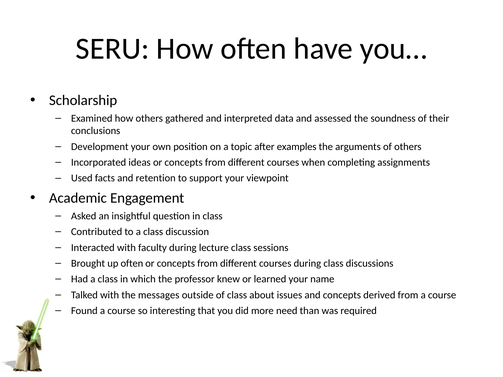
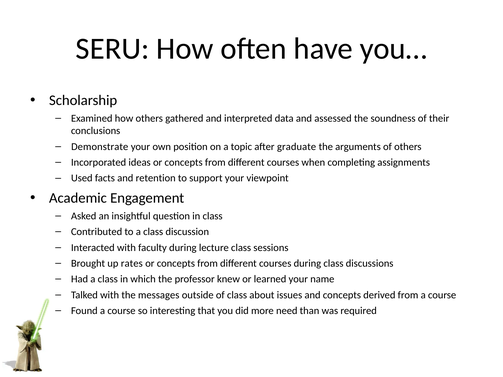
Development: Development -> Demonstrate (100, 147)
examples: examples -> graduate (297, 147)
up often: often -> rates (132, 264)
